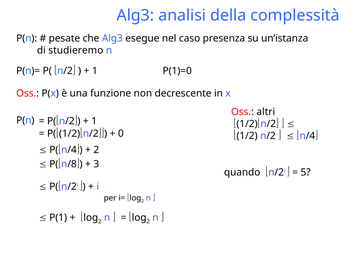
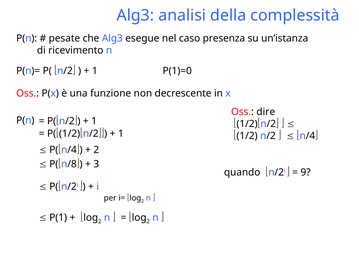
studieremo: studieremo -> ricevimento (76, 50)
altri: altri -> dire (266, 112)
0: 0 -> 1 (121, 134)
5: 5 -> 9 (306, 173)
